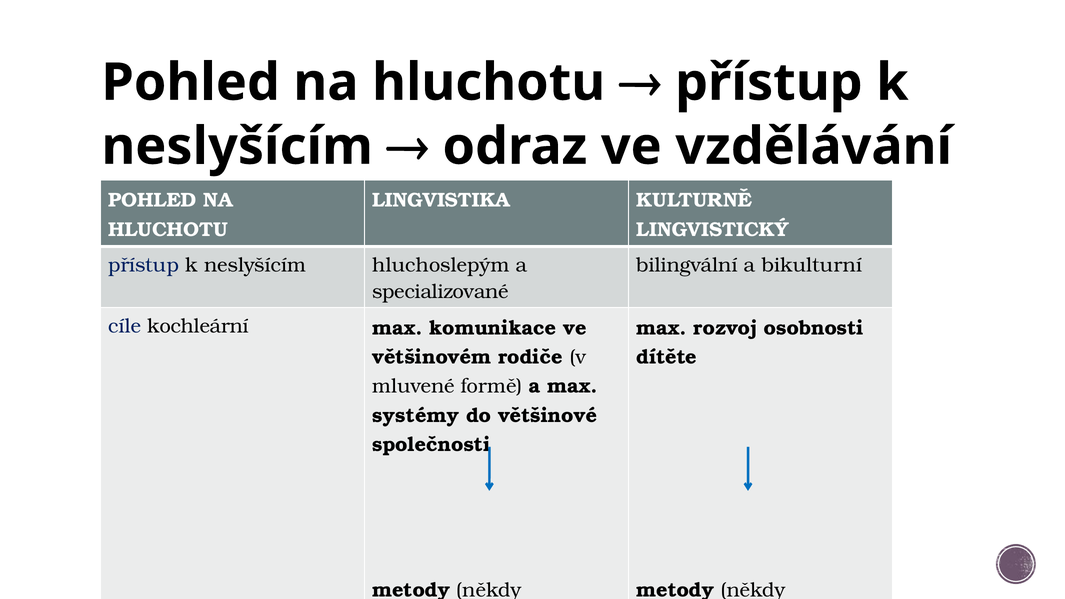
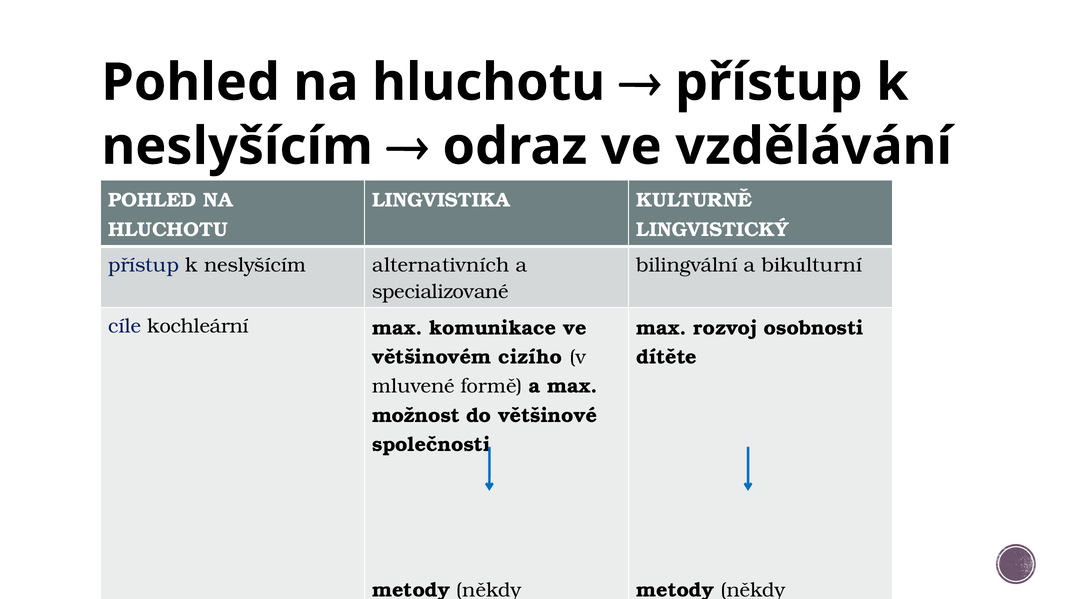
hluchoslepým: hluchoslepým -> alternativních (441, 265)
rodiče: rodiče -> cizího (530, 357)
systémy: systémy -> možnost (416, 415)
